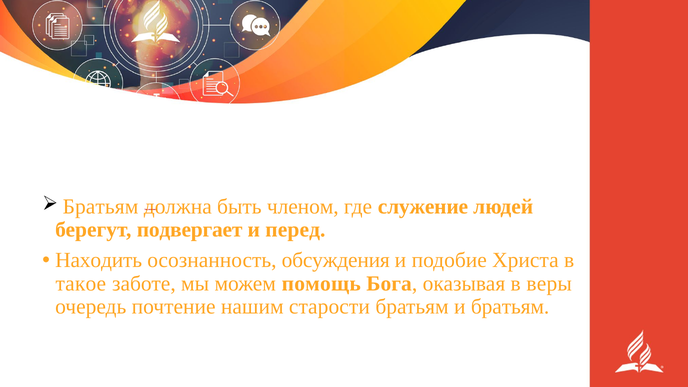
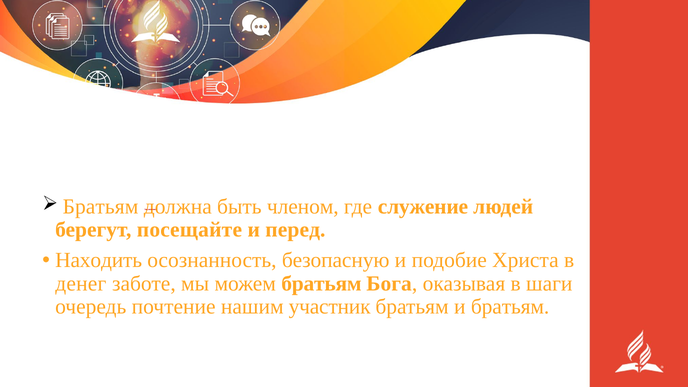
подвергает: подвергает -> посещайте (189, 230)
обсуждения: обсуждения -> безопасную (336, 260)
такое: такое -> денег (81, 283)
можем помощь: помощь -> братьям (321, 283)
веры: веры -> шаги (549, 283)
старости: старости -> участник (330, 307)
